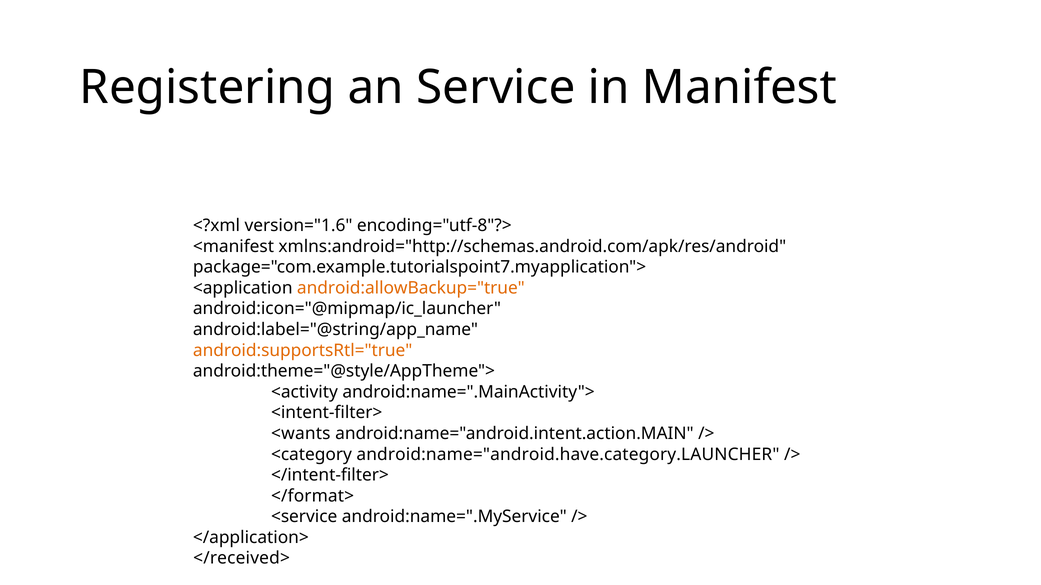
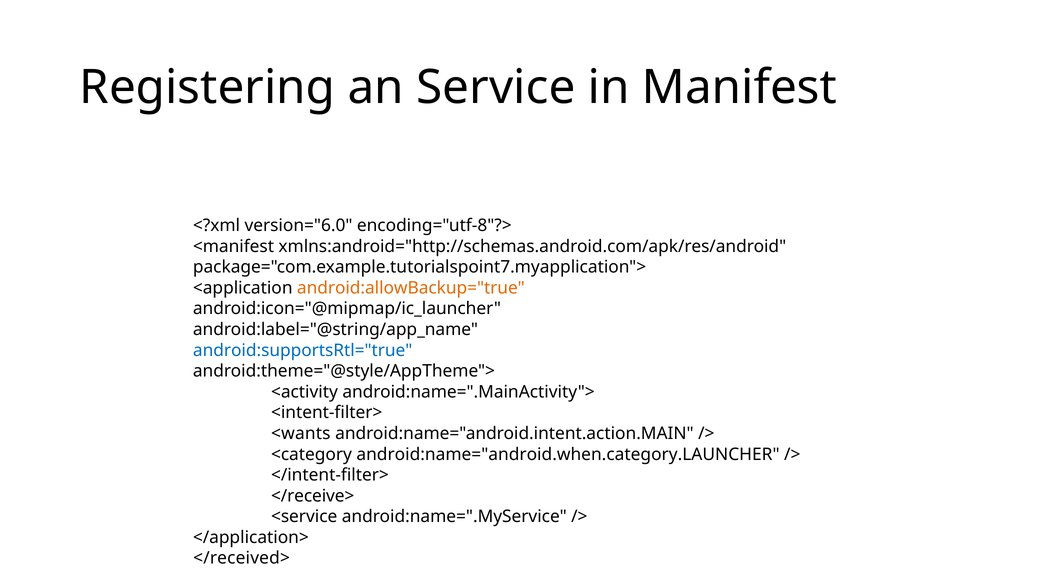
version="1.6: version="1.6 -> version="6.0 (299, 226)
android:supportsRtl="true colour: orange -> blue (303, 351)
android:name="android.have.category.LAUNCHER: android:name="android.have.category.LAUNCHER -> android:name="android.when.category.LAUNCHER (568, 455)
</format>: </format> -> </receive> (313, 496)
